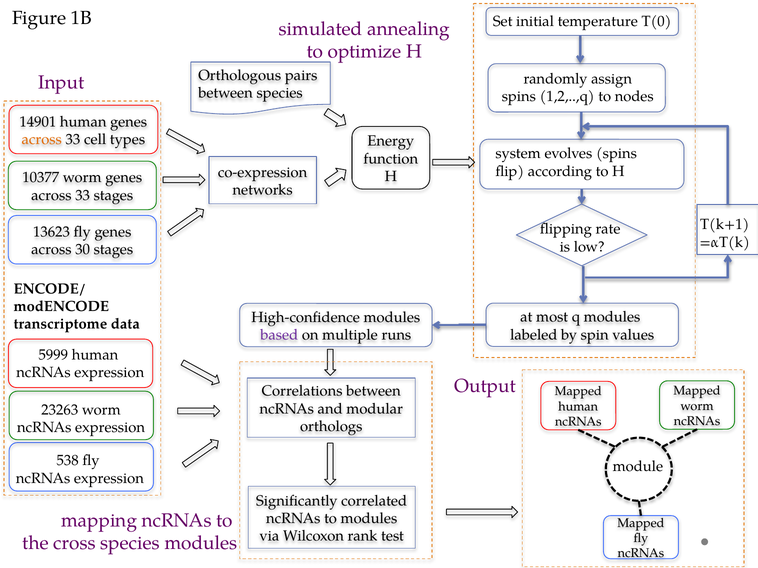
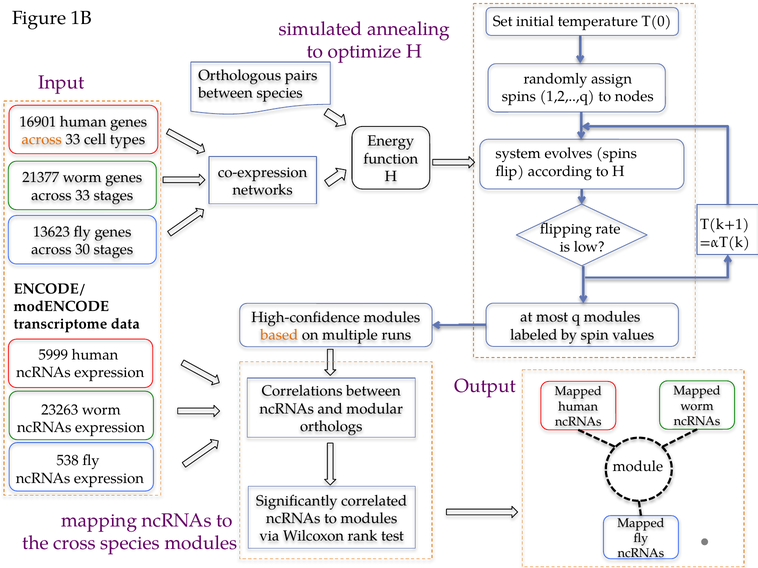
14901: 14901 -> 16901 (38, 122)
10377: 10377 -> 21377 (41, 178)
based colour: purple -> orange (279, 335)
